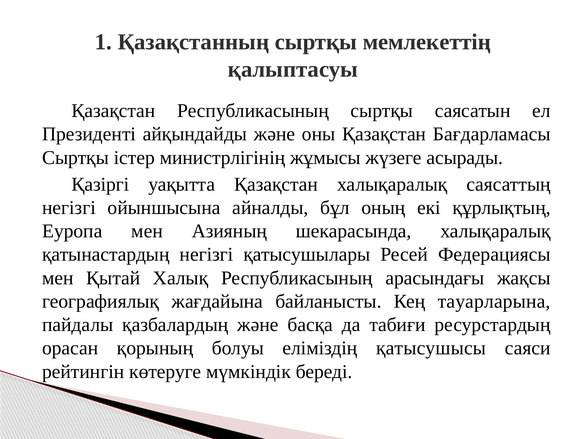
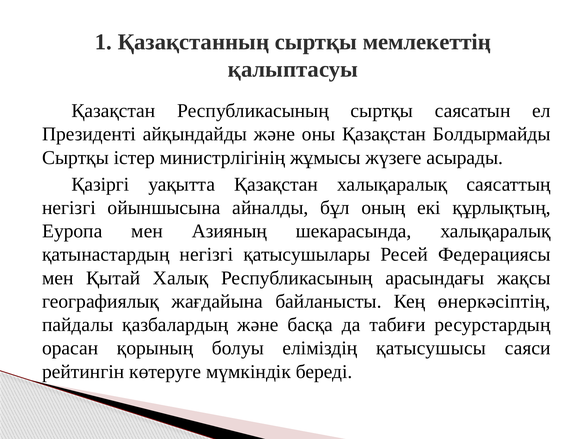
Бағдарламасы: Бағдарламасы -> Болдырмайды (492, 134)
тауарларына: тауарларына -> өнеркәсіптің (494, 302)
